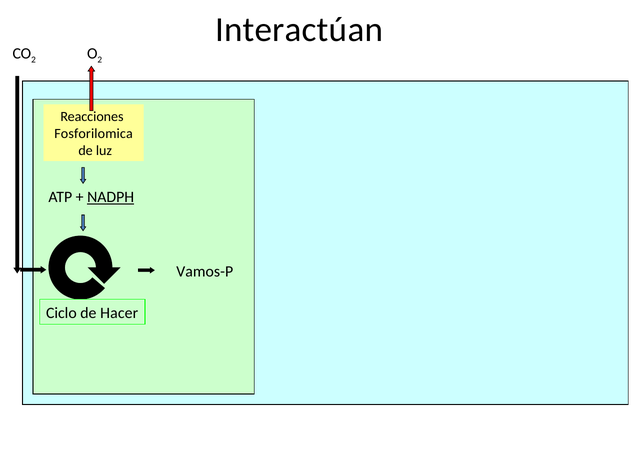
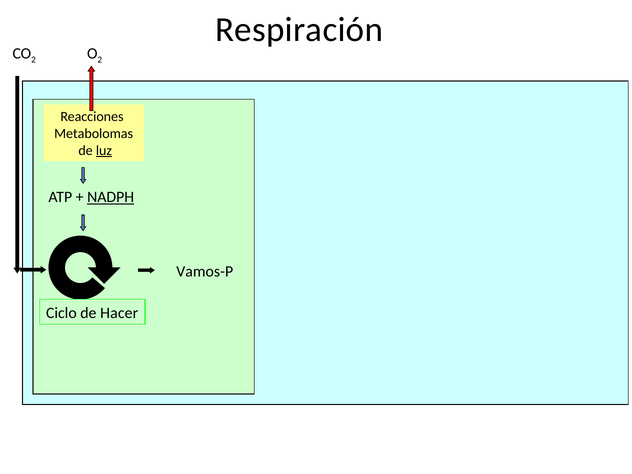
Interactúan: Interactúan -> Respiración (299, 30)
Fosforilomica: Fosforilomica -> Metabolomas (94, 134)
luz underline: none -> present (104, 151)
